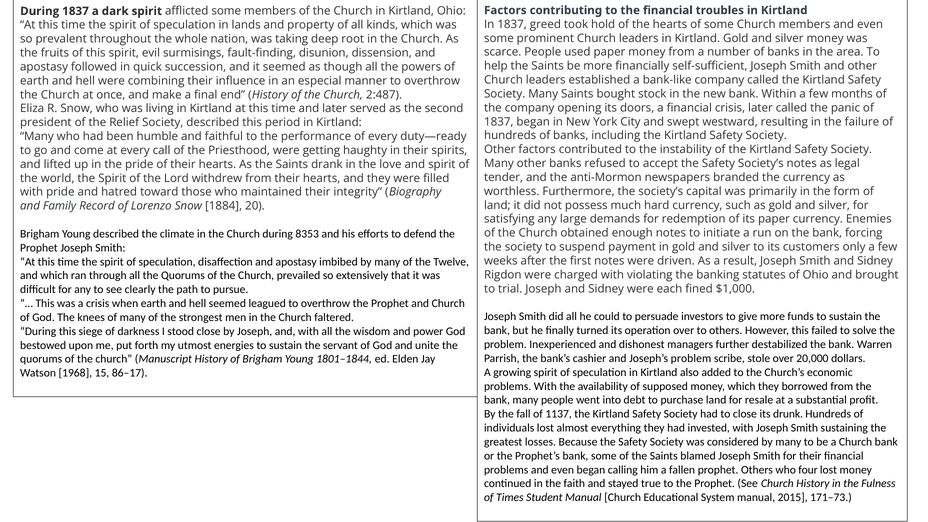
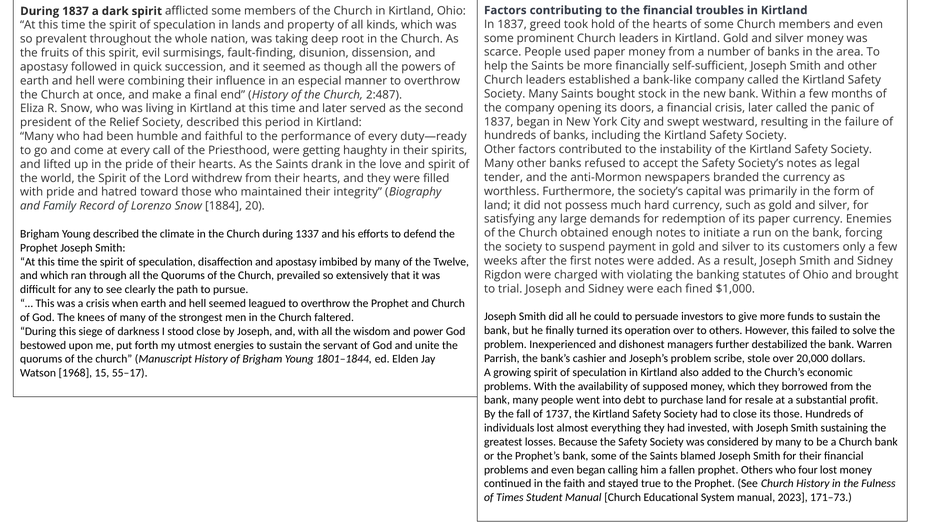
8353: 8353 -> 1337 (307, 234)
were driven: driven -> added (676, 261)
86–17: 86–17 -> 55–17 (130, 373)
1137: 1137 -> 1737 (559, 414)
its drunk: drunk -> those (788, 414)
2015: 2015 -> 2023 (793, 498)
